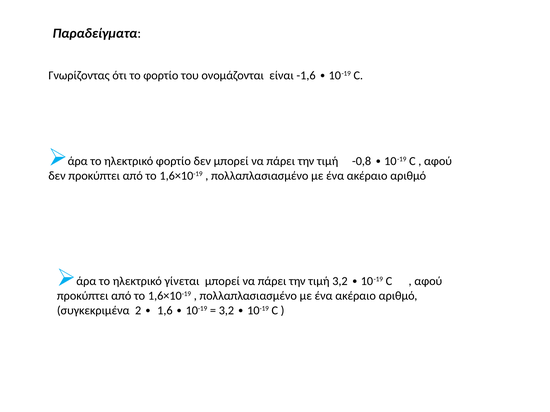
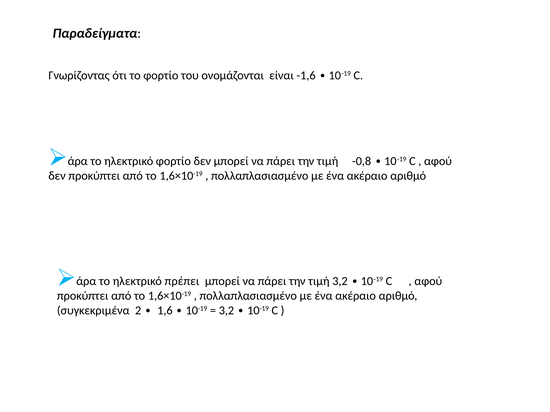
γίνεται: γίνεται -> πρέπει (182, 282)
